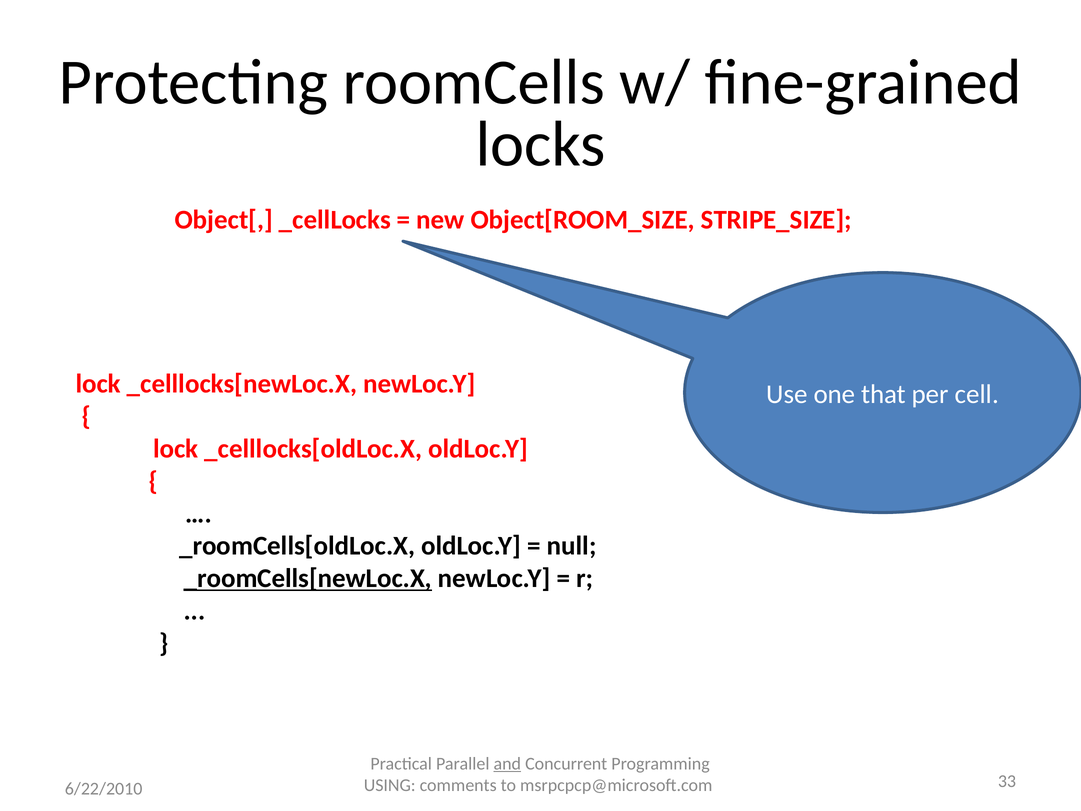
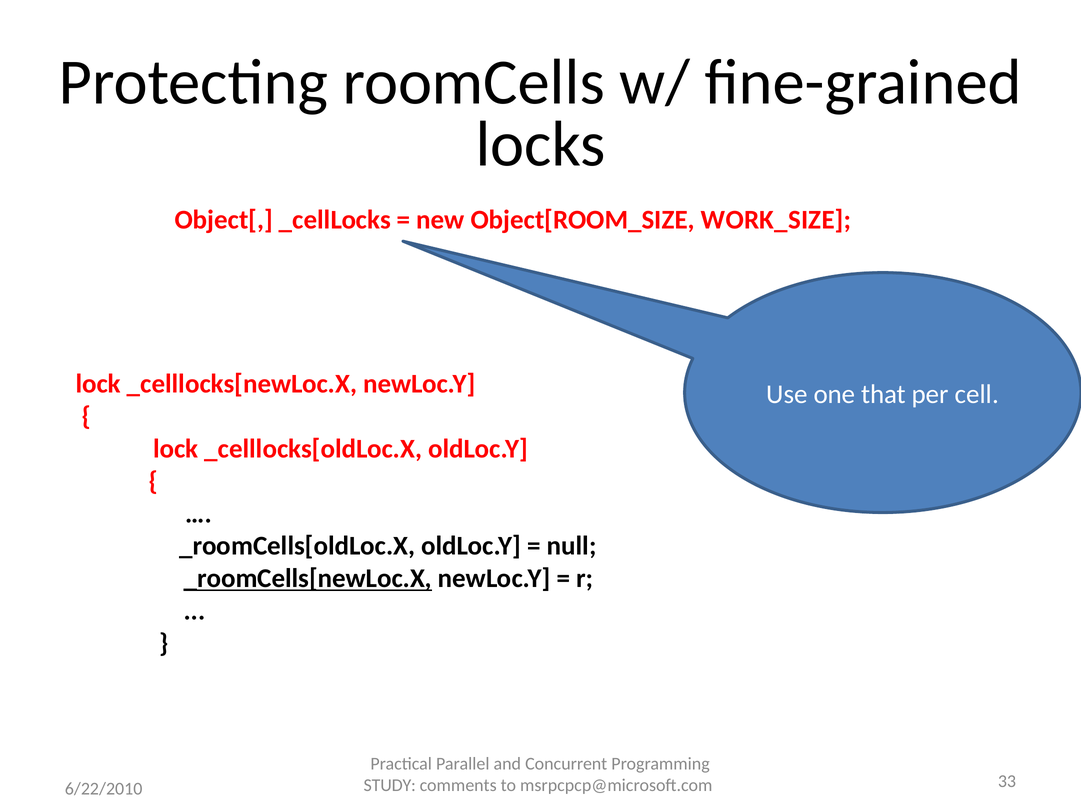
STRIPE_SIZE: STRIPE_SIZE -> WORK_SIZE (776, 220)
and underline: present -> none (507, 763)
USING: USING -> STUDY (390, 785)
